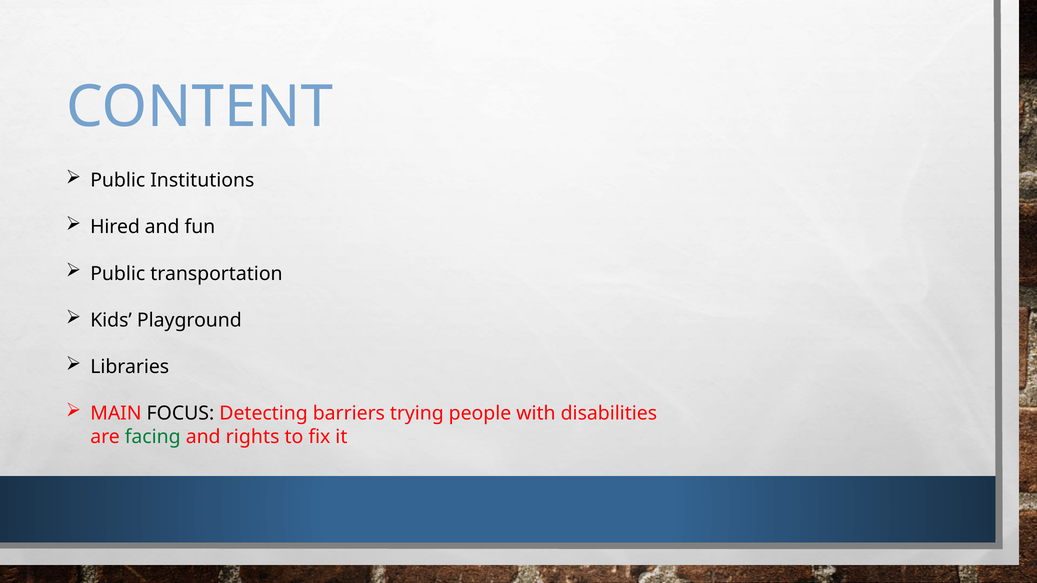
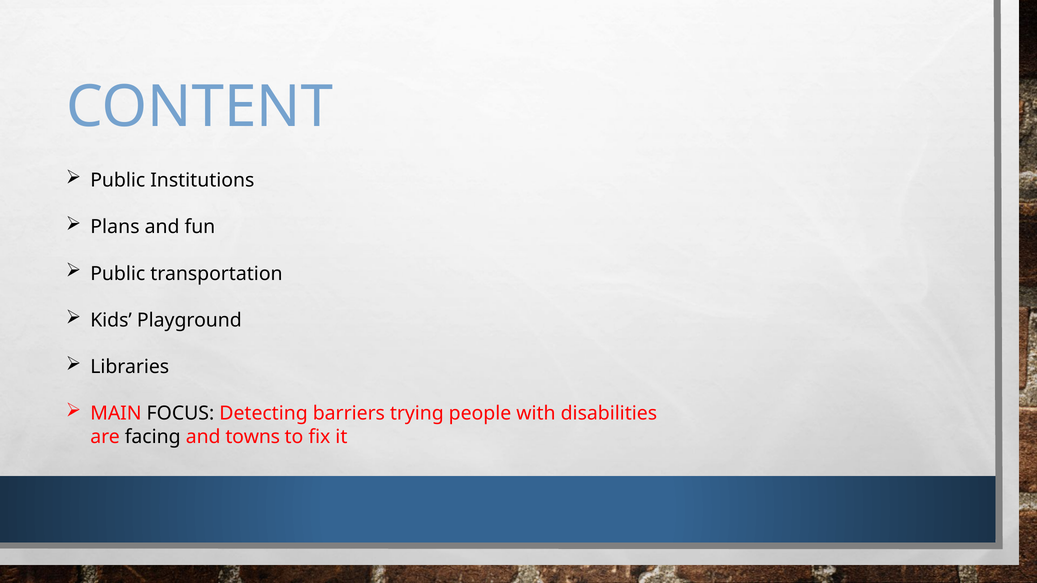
Hired: Hired -> Plans (115, 227)
facing colour: green -> black (153, 437)
rights: rights -> towns (253, 437)
